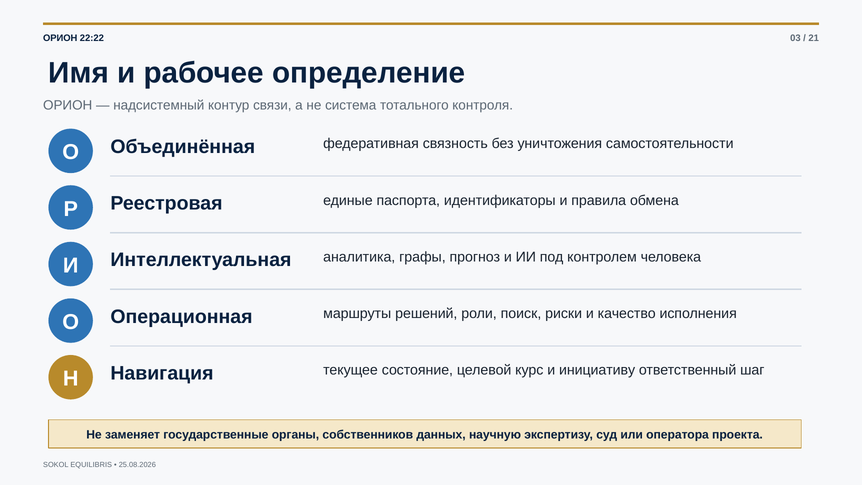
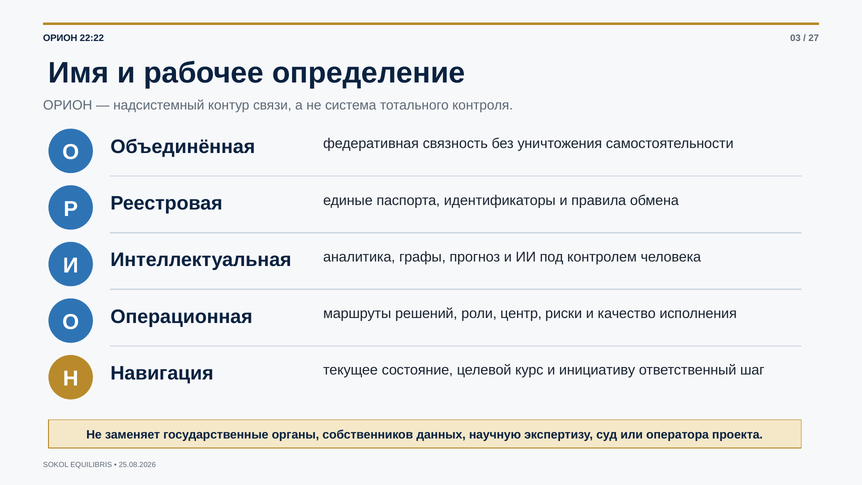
21: 21 -> 27 (814, 38)
поиск: поиск -> центр (521, 313)
